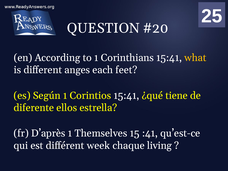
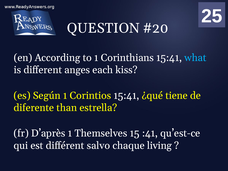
what colour: yellow -> light blue (195, 58)
feet: feet -> kiss (126, 70)
ellos: ellos -> than (67, 108)
week: week -> salvo (98, 145)
